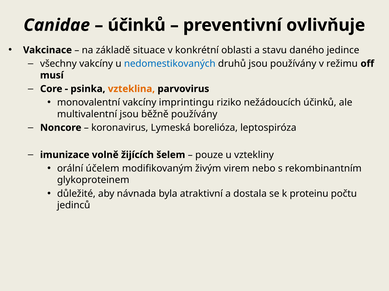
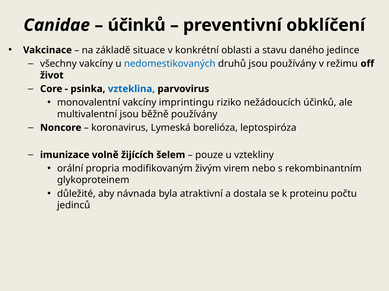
ovlivňuje: ovlivňuje -> obklíčení (326, 25)
musí: musí -> život (52, 75)
vzteklina colour: orange -> blue (131, 89)
účelem: účelem -> propria (103, 169)
